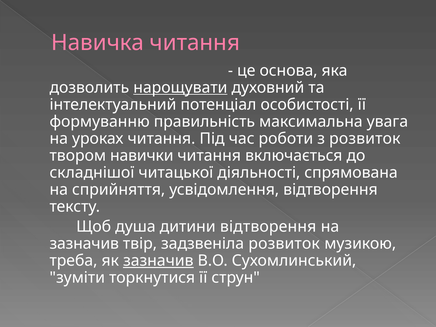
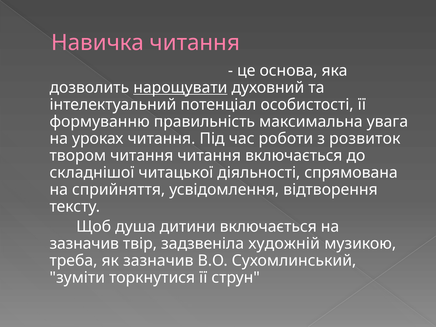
твором навички: навички -> читання (142, 156)
дитини відтворення: відтворення -> включається (268, 227)
задзвеніла розвиток: розвиток -> художній (284, 244)
зазначив underline: present -> none (158, 261)
